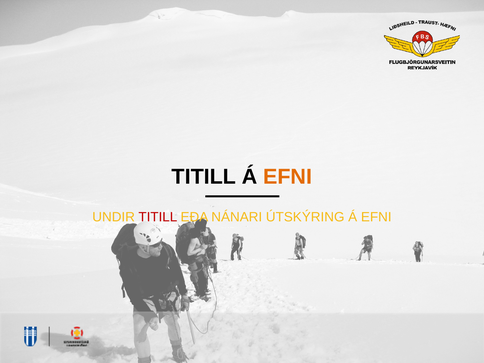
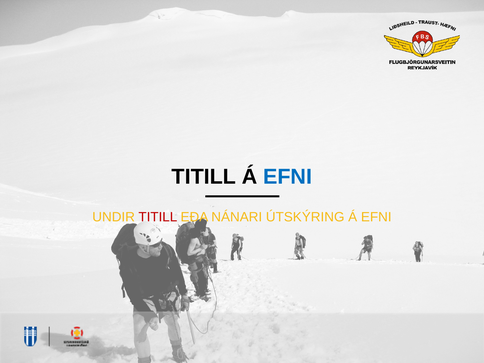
EFNI colour: orange -> blue (288, 177)
